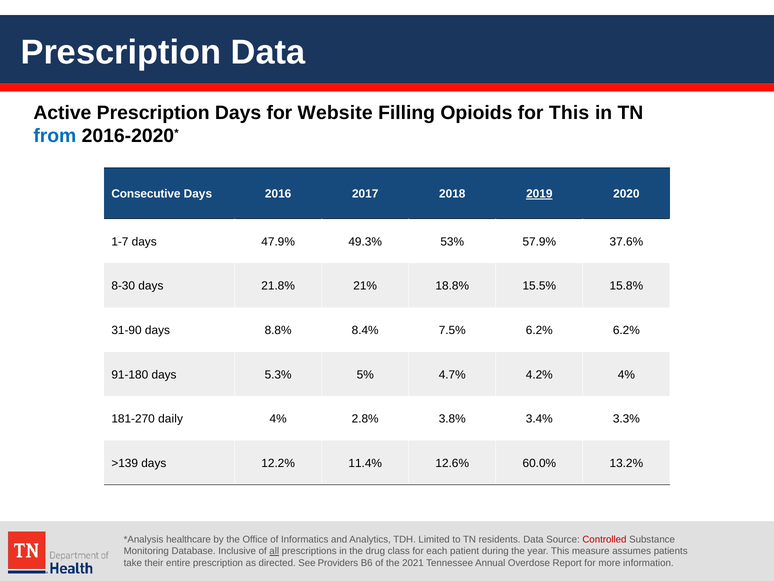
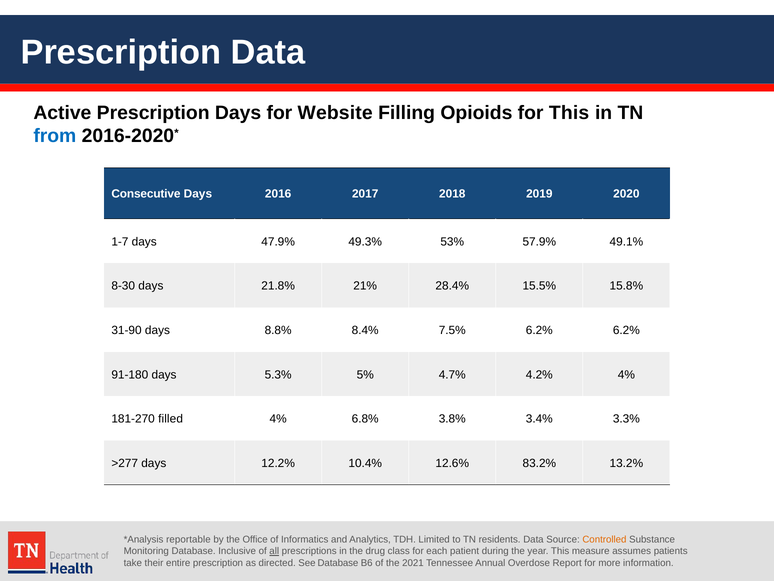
2019 underline: present -> none (539, 194)
37.6%: 37.6% -> 49.1% (626, 241)
18.8%: 18.8% -> 28.4% (452, 286)
daily: daily -> filled (171, 419)
2.8%: 2.8% -> 6.8% (365, 419)
>139: >139 -> >277 (125, 463)
11.4%: 11.4% -> 10.4% (365, 463)
60.0%: 60.0% -> 83.2% (539, 463)
healthcare: healthcare -> reportable (188, 539)
Controlled colour: red -> orange (604, 539)
See Providers: Providers -> Database (338, 562)
